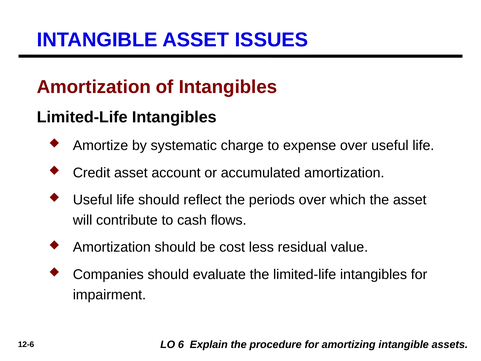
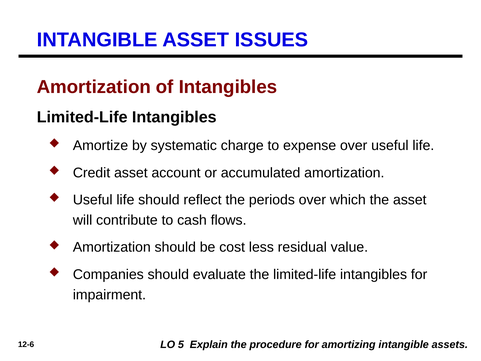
6: 6 -> 5 (181, 345)
